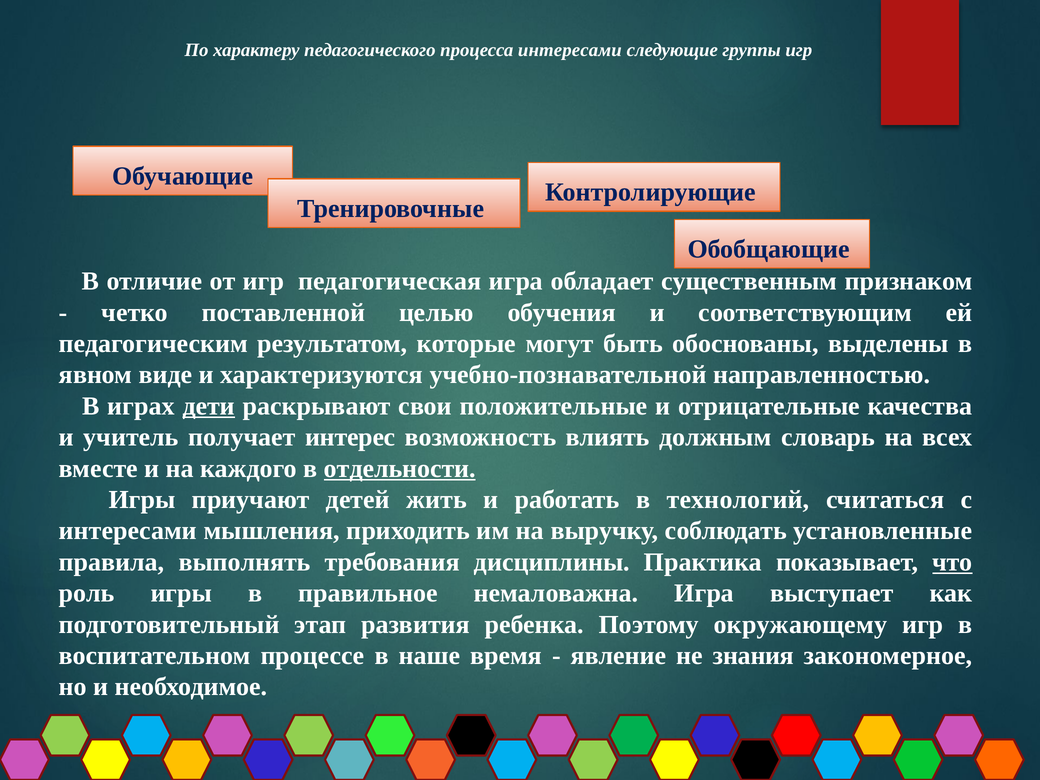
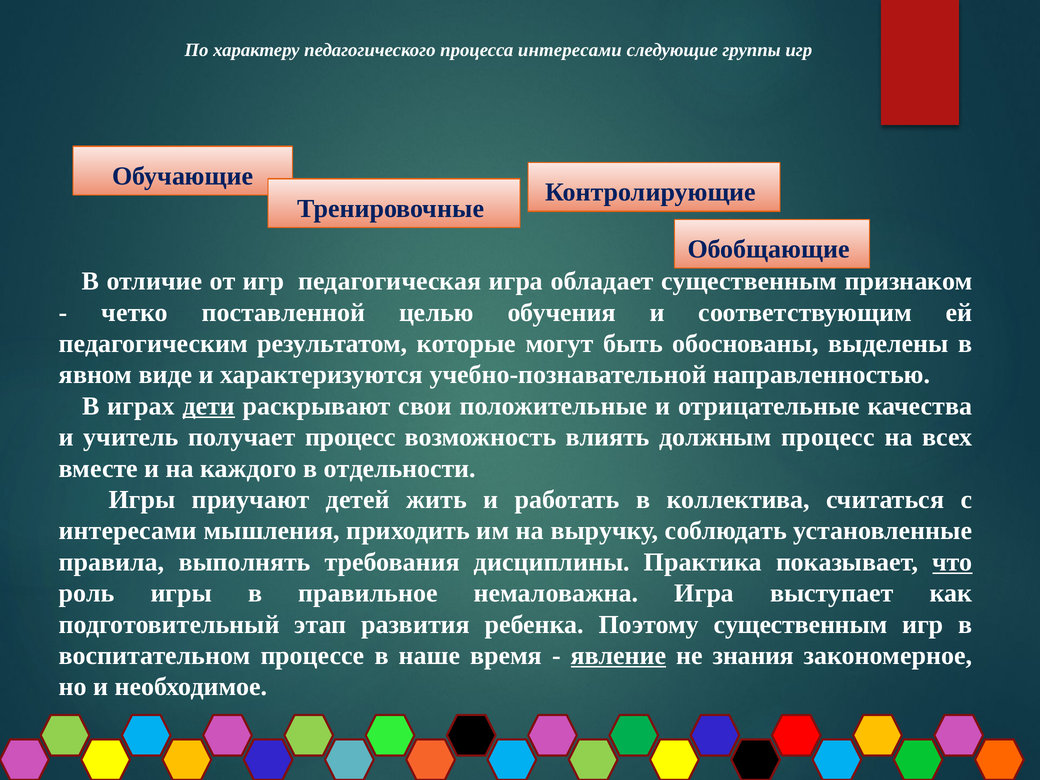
получает интерес: интерес -> процесс (350, 437)
должным словарь: словарь -> процесс (828, 437)
отдельности underline: present -> none (400, 468)
технологий: технологий -> коллектива (738, 500)
Поэтому окружающему: окружающему -> существенным (801, 624)
явление underline: none -> present (618, 656)
